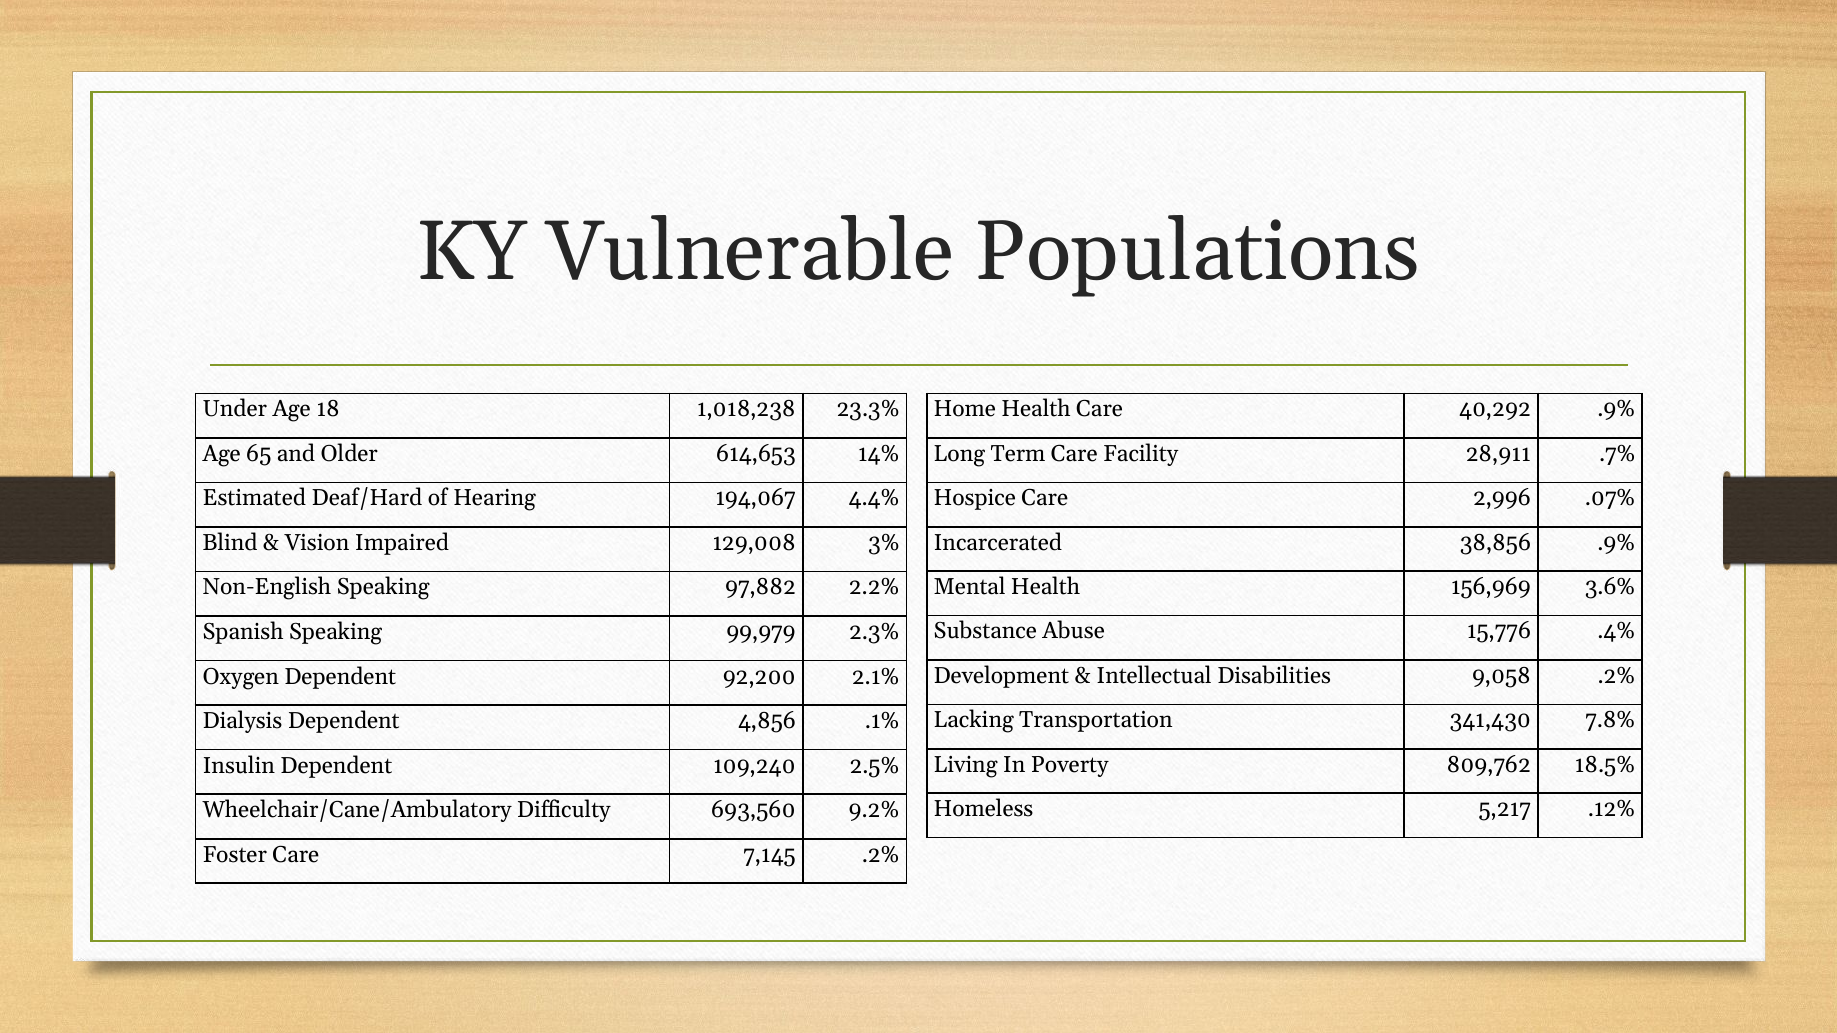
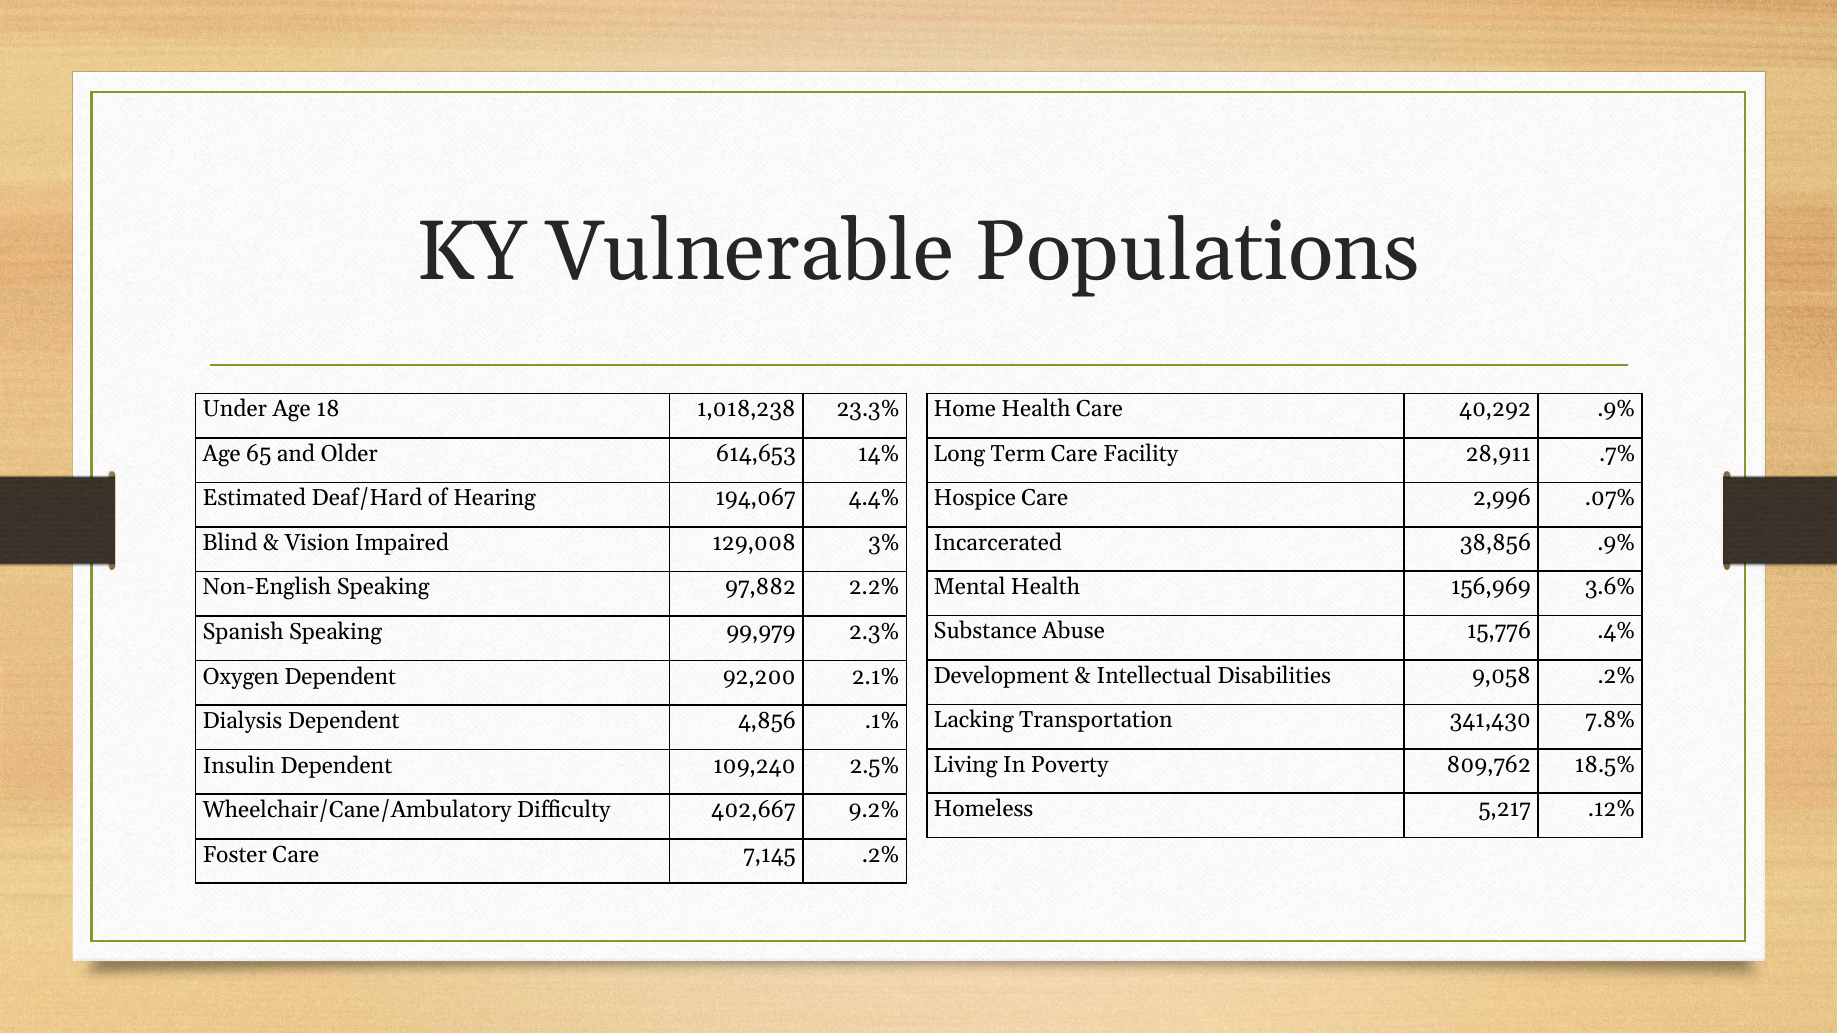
693,560: 693,560 -> 402,667 (753, 810)
